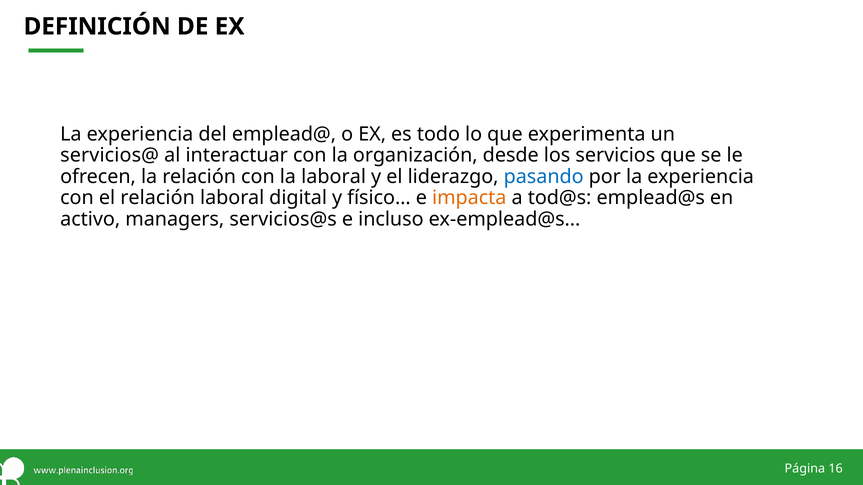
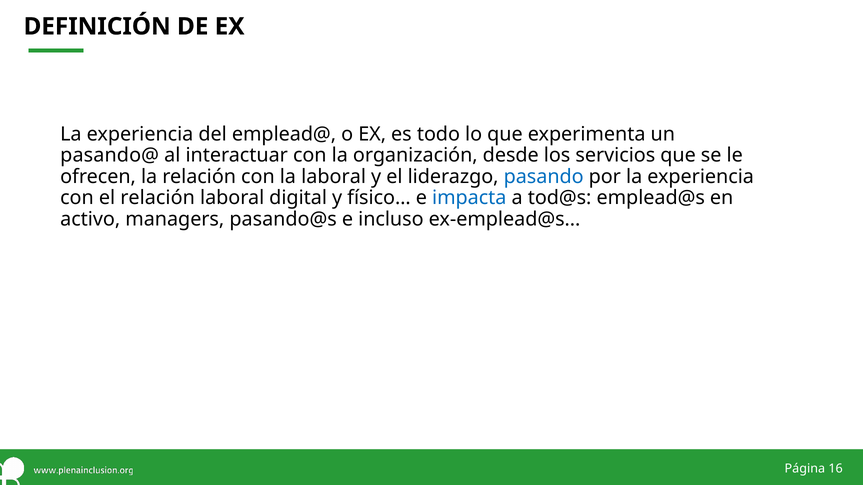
servicios@: servicios@ -> pasando@ (110, 155)
impacta colour: orange -> blue (469, 198)
servicios@s: servicios@s -> pasando@s (283, 219)
